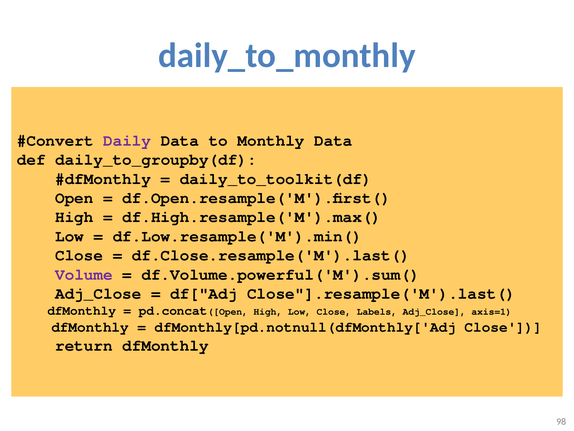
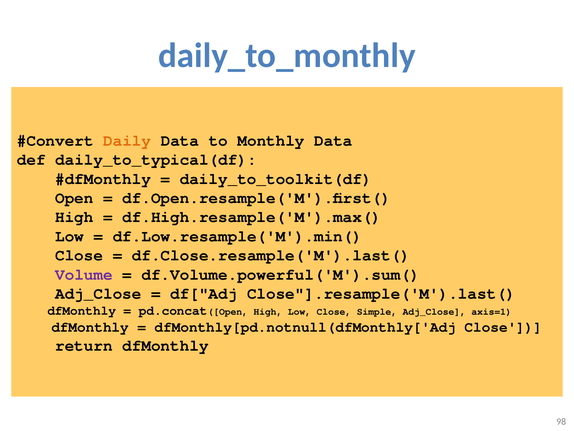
Daily colour: purple -> orange (127, 140)
daily_to_groupby(df: daily_to_groupby(df -> daily_to_typical(df (156, 159)
Labels: Labels -> Simple (377, 311)
